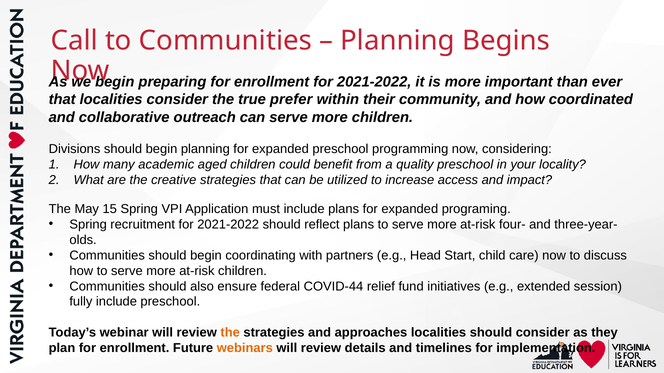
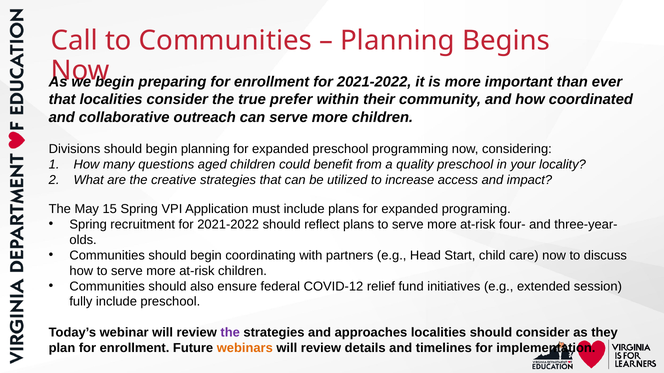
academic: academic -> questions (166, 165)
COVID-44: COVID-44 -> COVID-12 (333, 287)
the colour: orange -> purple (230, 333)
